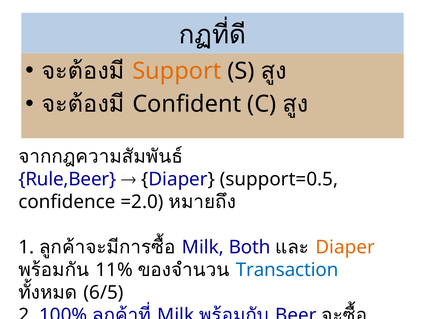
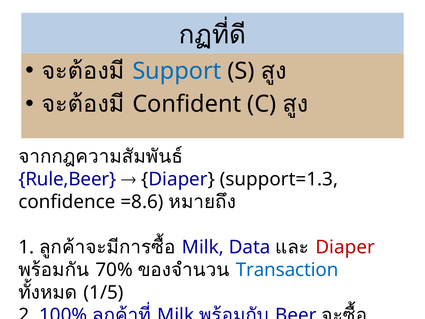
Support colour: orange -> blue (177, 71)
support=0.5: support=0.5 -> support=1.3 (279, 179)
=2.0: =2.0 -> =8.6 (142, 202)
Both: Both -> Data (250, 247)
Diaper colour: orange -> red (345, 247)
11%: 11% -> 70% (114, 270)
6/5: 6/5 -> 1/5 (104, 292)
